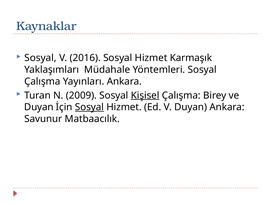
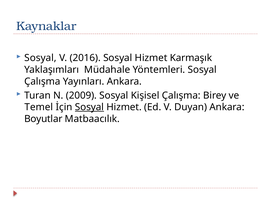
Kişisel underline: present -> none (145, 95)
Duyan: Duyan -> Temel (39, 107)
Savunur: Savunur -> Boyutlar (43, 119)
